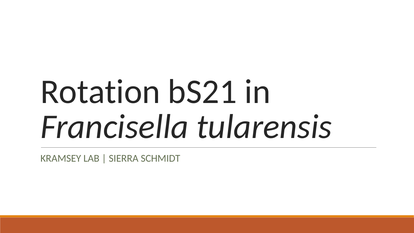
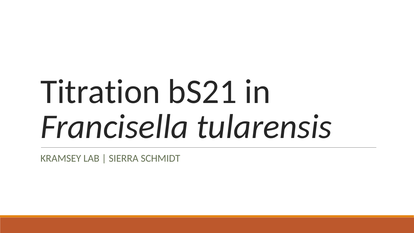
Rotation: Rotation -> Titration (100, 92)
